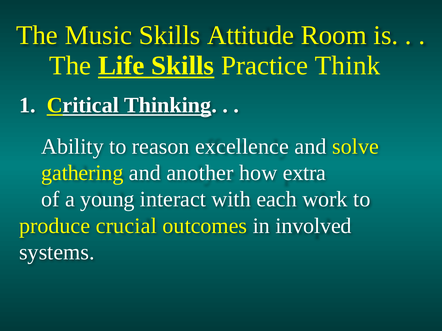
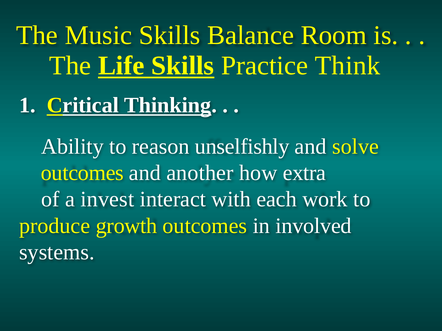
Attitude: Attitude -> Balance (251, 35)
excellence: excellence -> unselfishly (242, 147)
gathering: gathering -> outcomes (82, 173)
young: young -> invest (107, 200)
crucial: crucial -> growth (126, 226)
